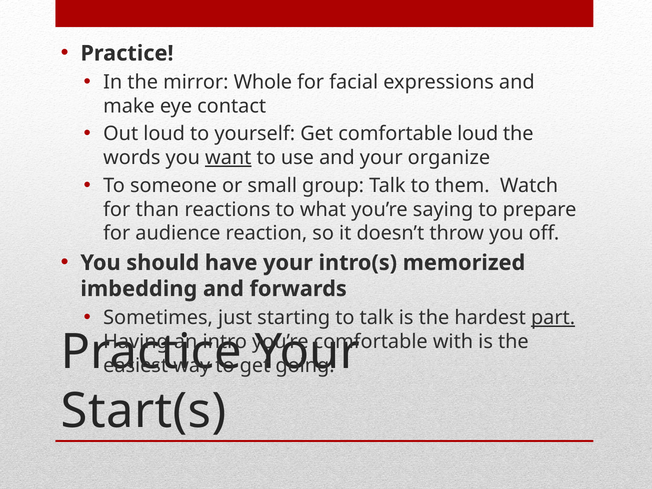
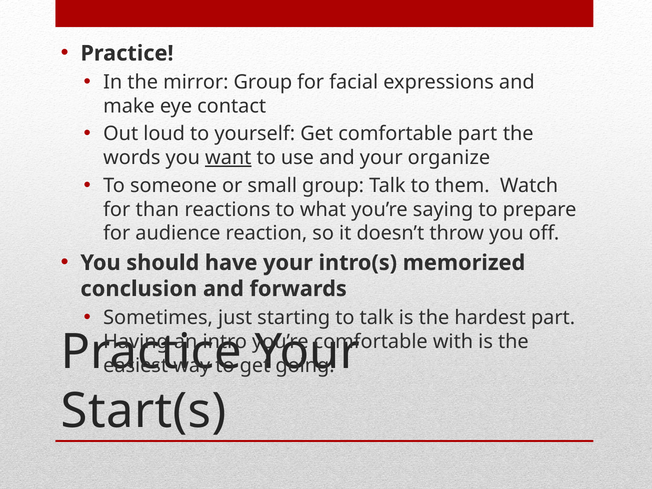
mirror Whole: Whole -> Group (263, 82)
comfortable loud: loud -> part (478, 134)
imbedding: imbedding -> conclusion (139, 289)
part underline: present -> none (553, 318)
